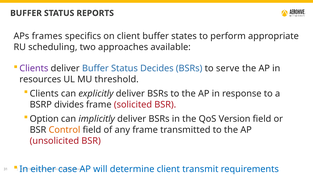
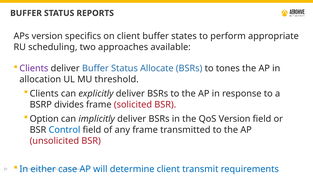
APs frames: frames -> version (47, 36)
Decides: Decides -> Allocate (157, 69)
serve: serve -> tones (228, 69)
resources: resources -> allocation (40, 79)
Control colour: orange -> blue (64, 130)
